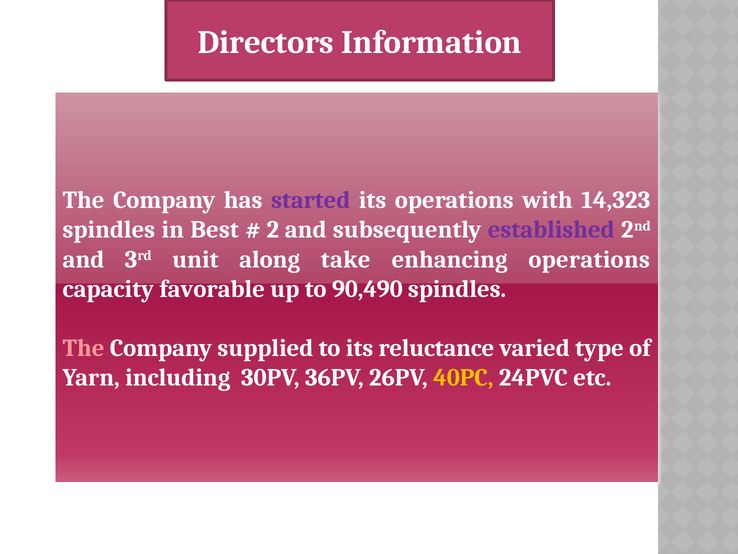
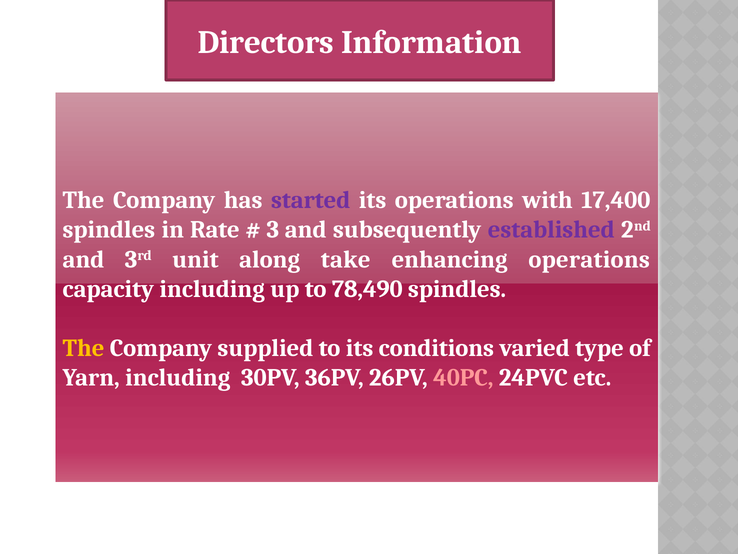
14,323: 14,323 -> 17,400 (616, 200)
Best: Best -> Rate (215, 230)
2: 2 -> 3 (273, 230)
capacity favorable: favorable -> including (212, 289)
90,490: 90,490 -> 78,490 (367, 289)
The colour: pink -> yellow (84, 348)
reluctance: reluctance -> conditions (436, 348)
40PC colour: yellow -> pink (463, 377)
